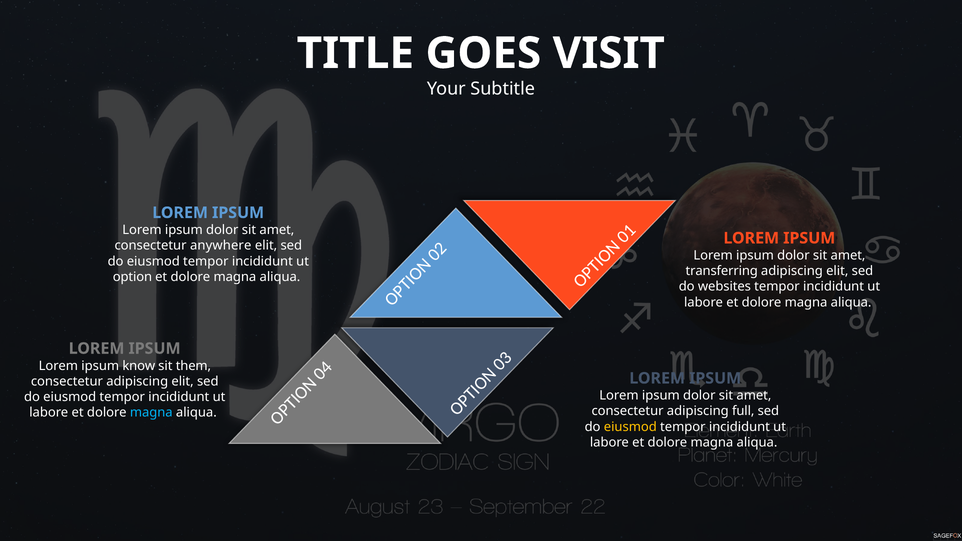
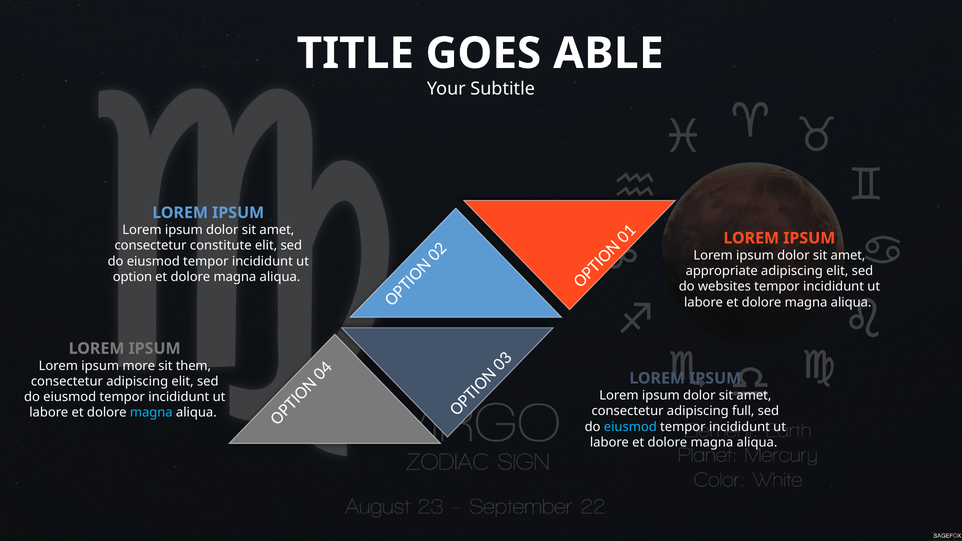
VISIT: VISIT -> ABLE (608, 53)
anywhere: anywhere -> constitute (221, 246)
transferring: transferring -> appropriate (722, 271)
know: know -> more (139, 366)
eiusmod colour: yellow -> light blue (630, 427)
